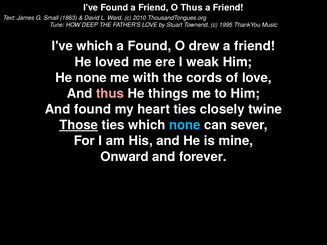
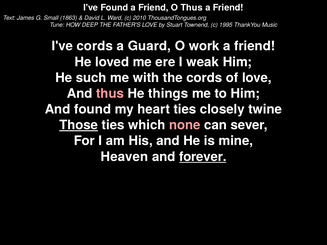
I've which: which -> cords (95, 46)
a Found: Found -> Guard (149, 46)
drew: drew -> work (204, 46)
He none: none -> such (91, 78)
none colour: light blue -> pink (185, 125)
Onward: Onward -> Heaven (124, 157)
forever underline: none -> present (203, 157)
